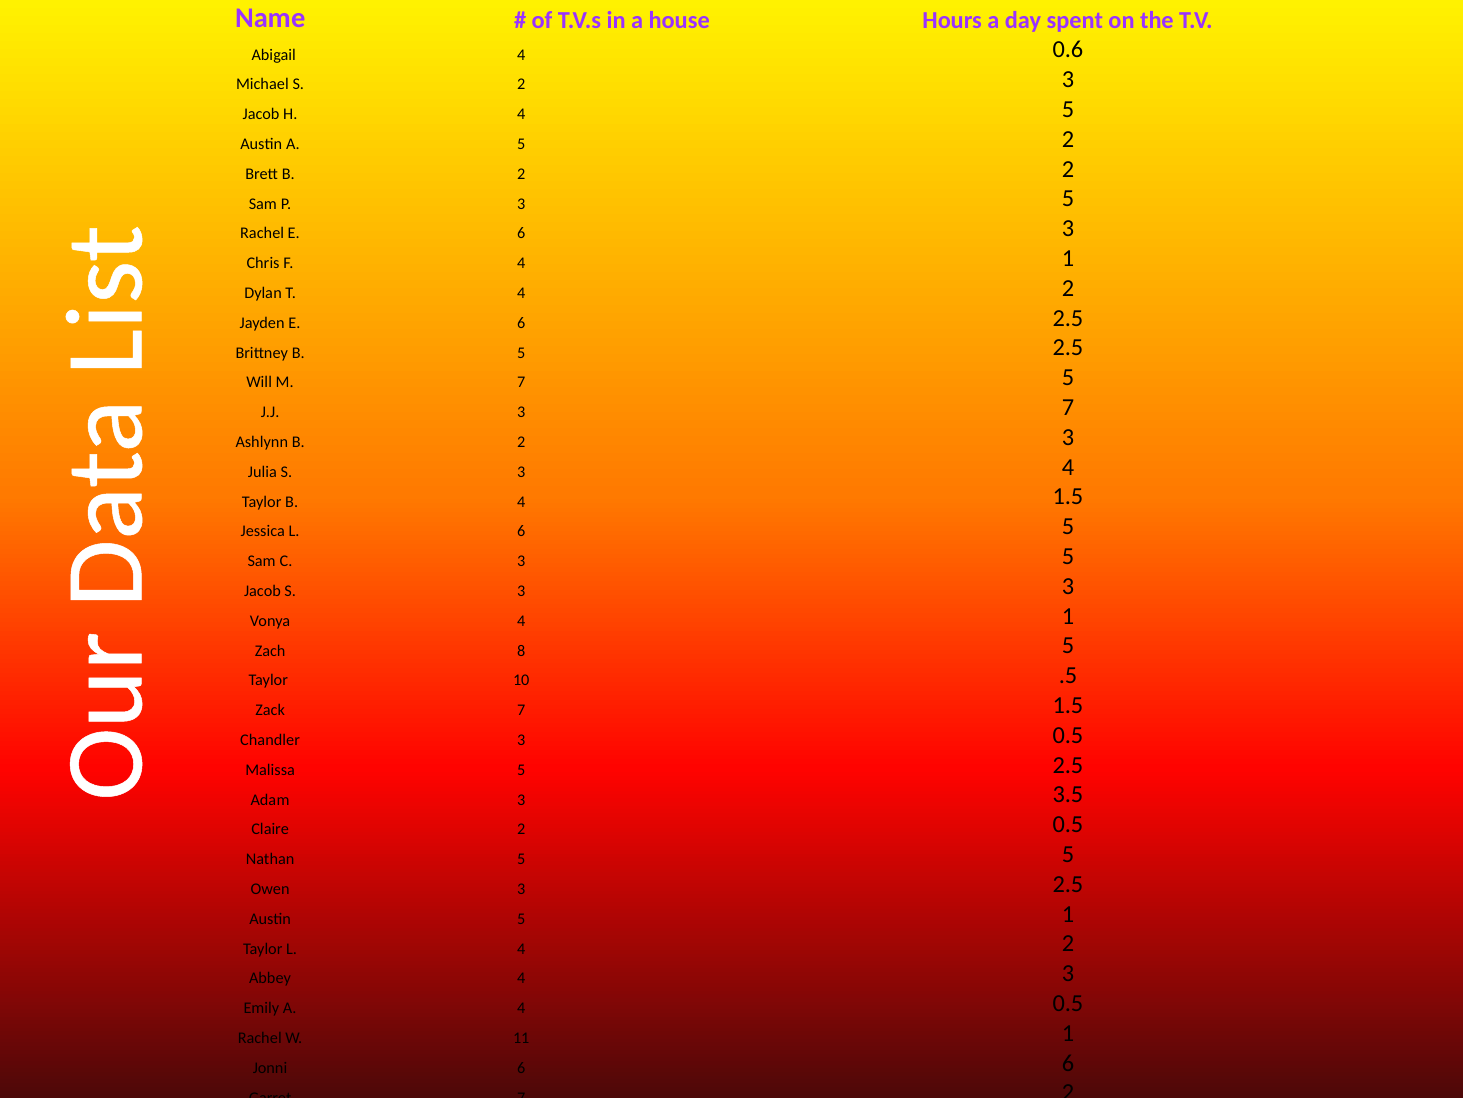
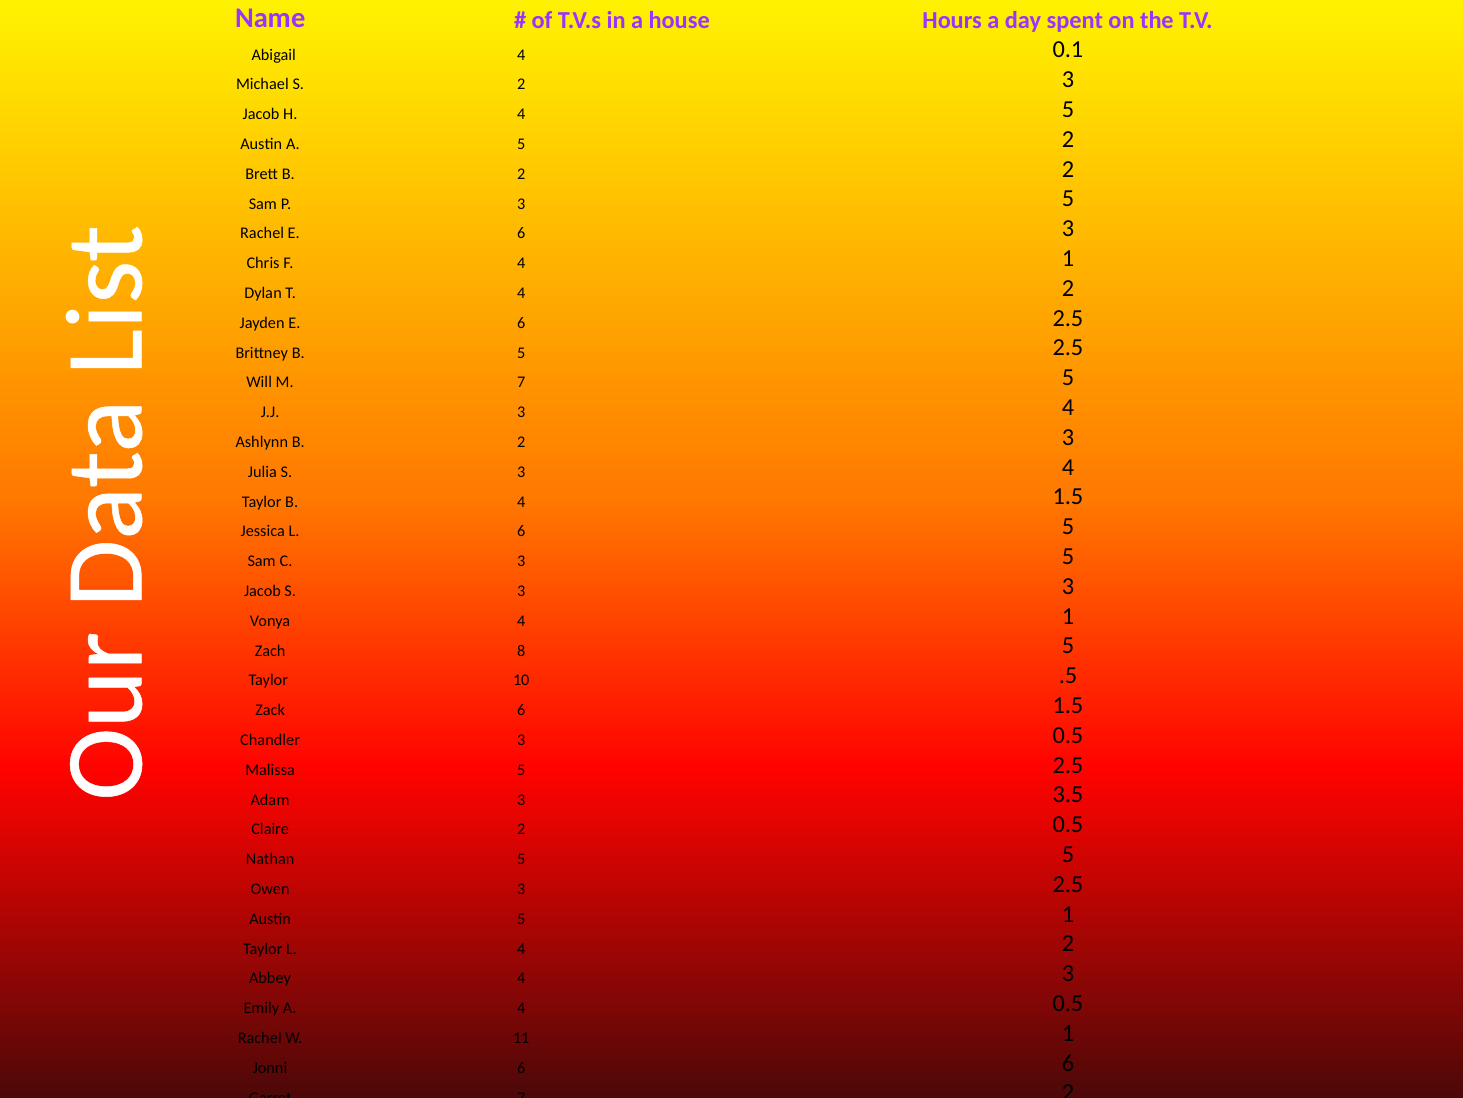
0.6: 0.6 -> 0.1 (1068, 50)
J.J 3 7: 7 -> 4 (1068, 407)
Zack 7: 7 -> 6 (521, 710)
